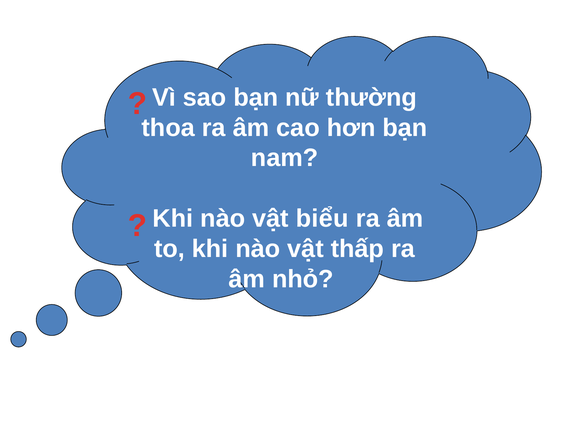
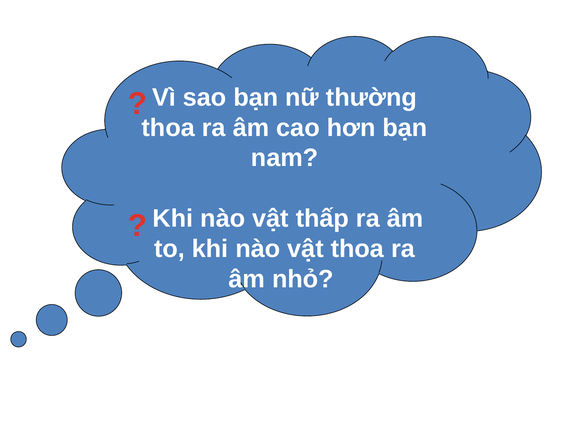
biểu: biểu -> thấp (322, 219)
vật thấp: thấp -> thoa (357, 249)
